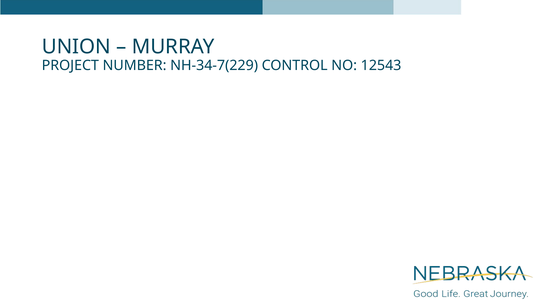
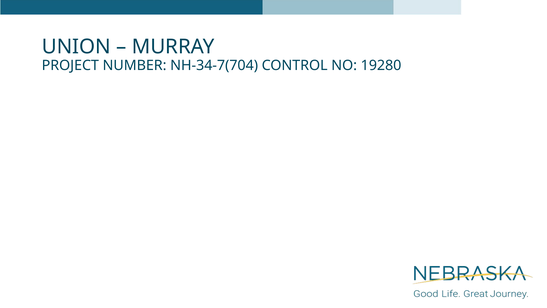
NH-34-7(229: NH-34-7(229 -> NH-34-7(704 (214, 66)
12543: 12543 -> 19280 (381, 66)
